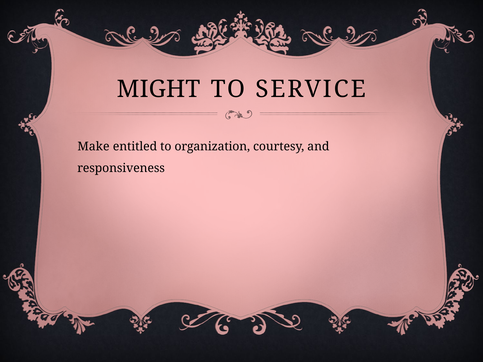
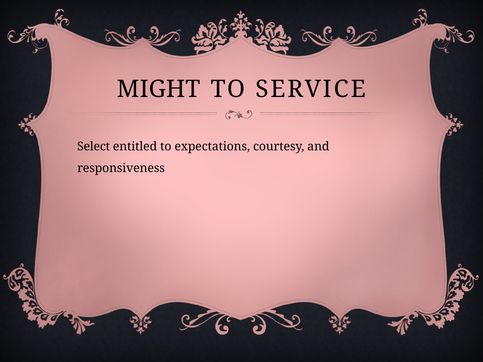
Make: Make -> Select (94, 147)
organization: organization -> expectations (212, 147)
